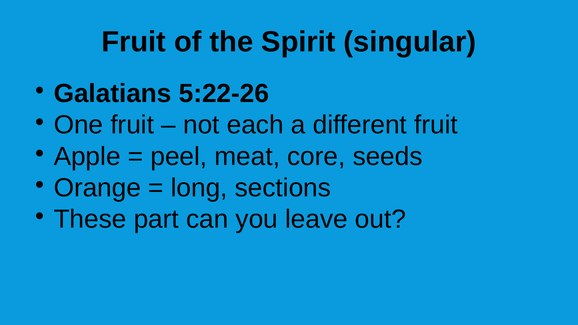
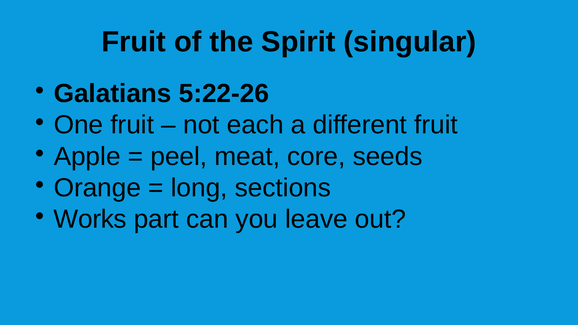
These: These -> Works (90, 219)
